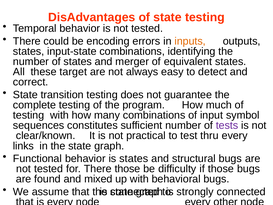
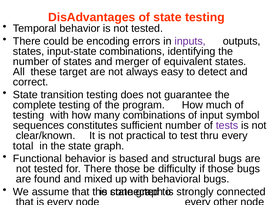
inputs colour: orange -> purple (190, 41)
links: links -> total (23, 146)
is states: states -> based (134, 158)
